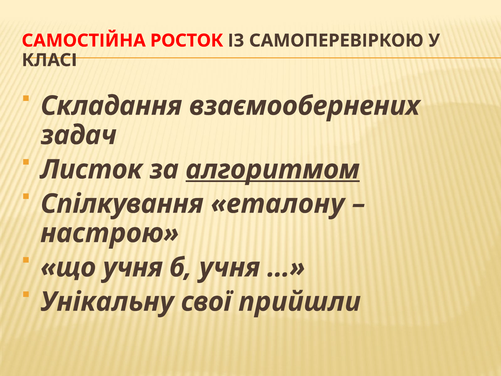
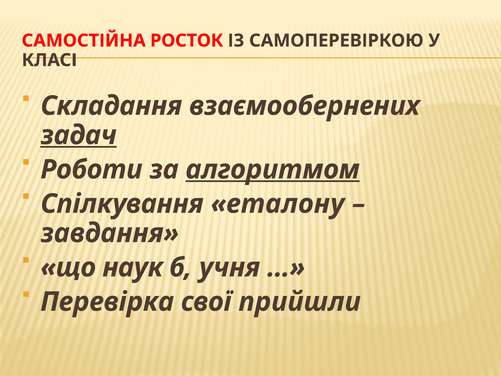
задач underline: none -> present (79, 135)
Листок: Листок -> Роботи (91, 169)
настрою: настрою -> завдання (110, 233)
що учня: учня -> наук (133, 267)
Унікальну: Унікальну -> Перевірка (107, 302)
